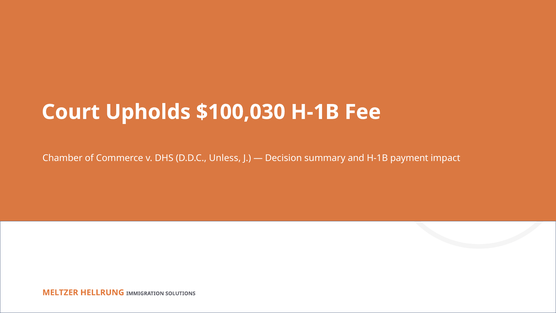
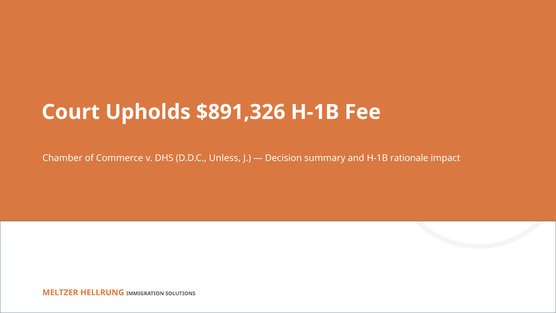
$100,030: $100,030 -> $891,326 (241, 112)
payment: payment -> rationale (409, 158)
